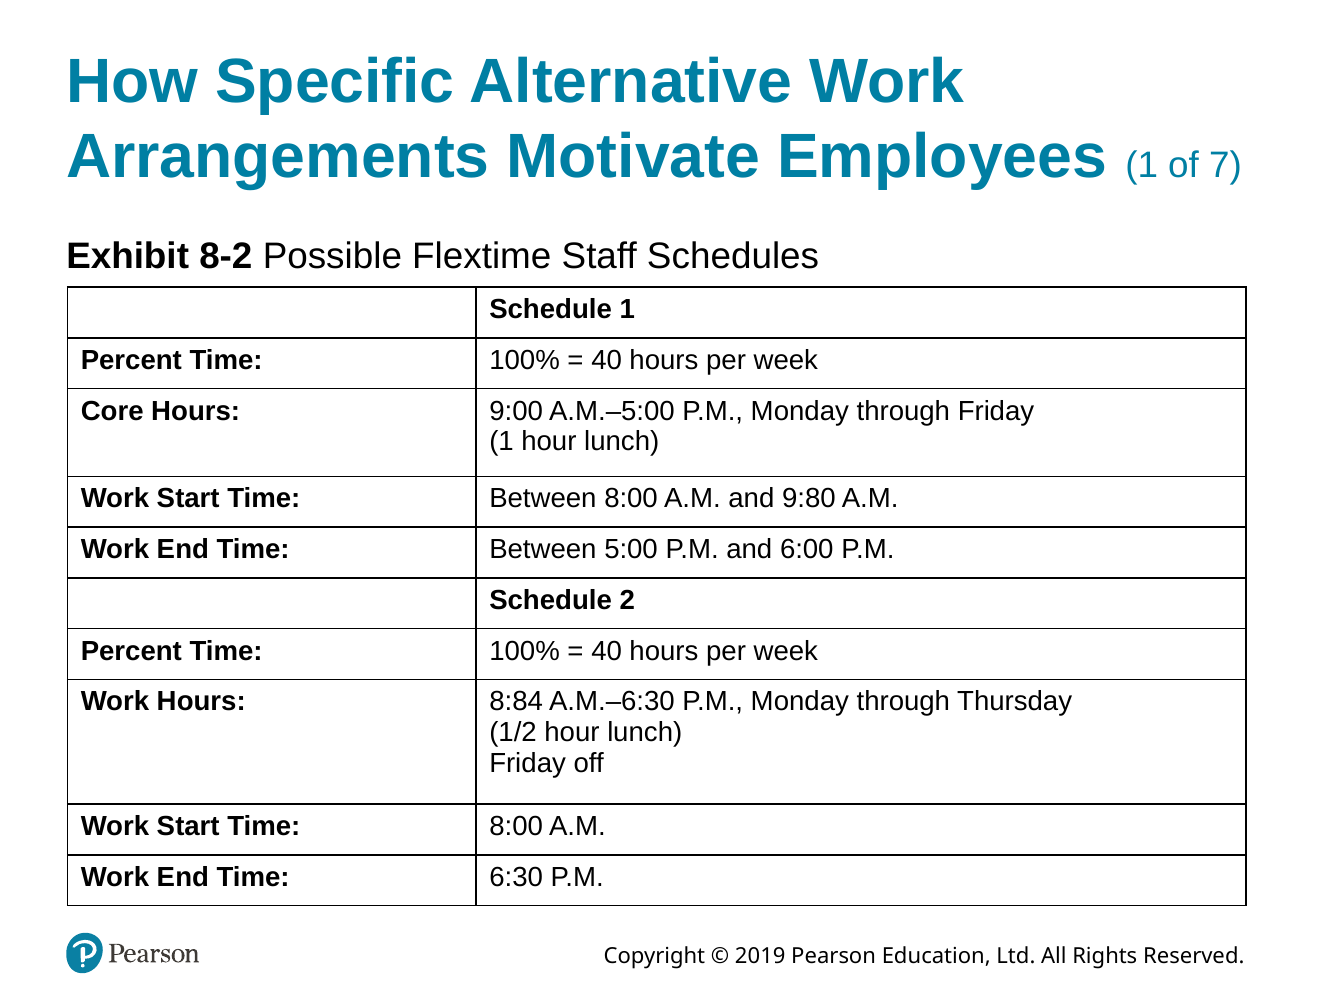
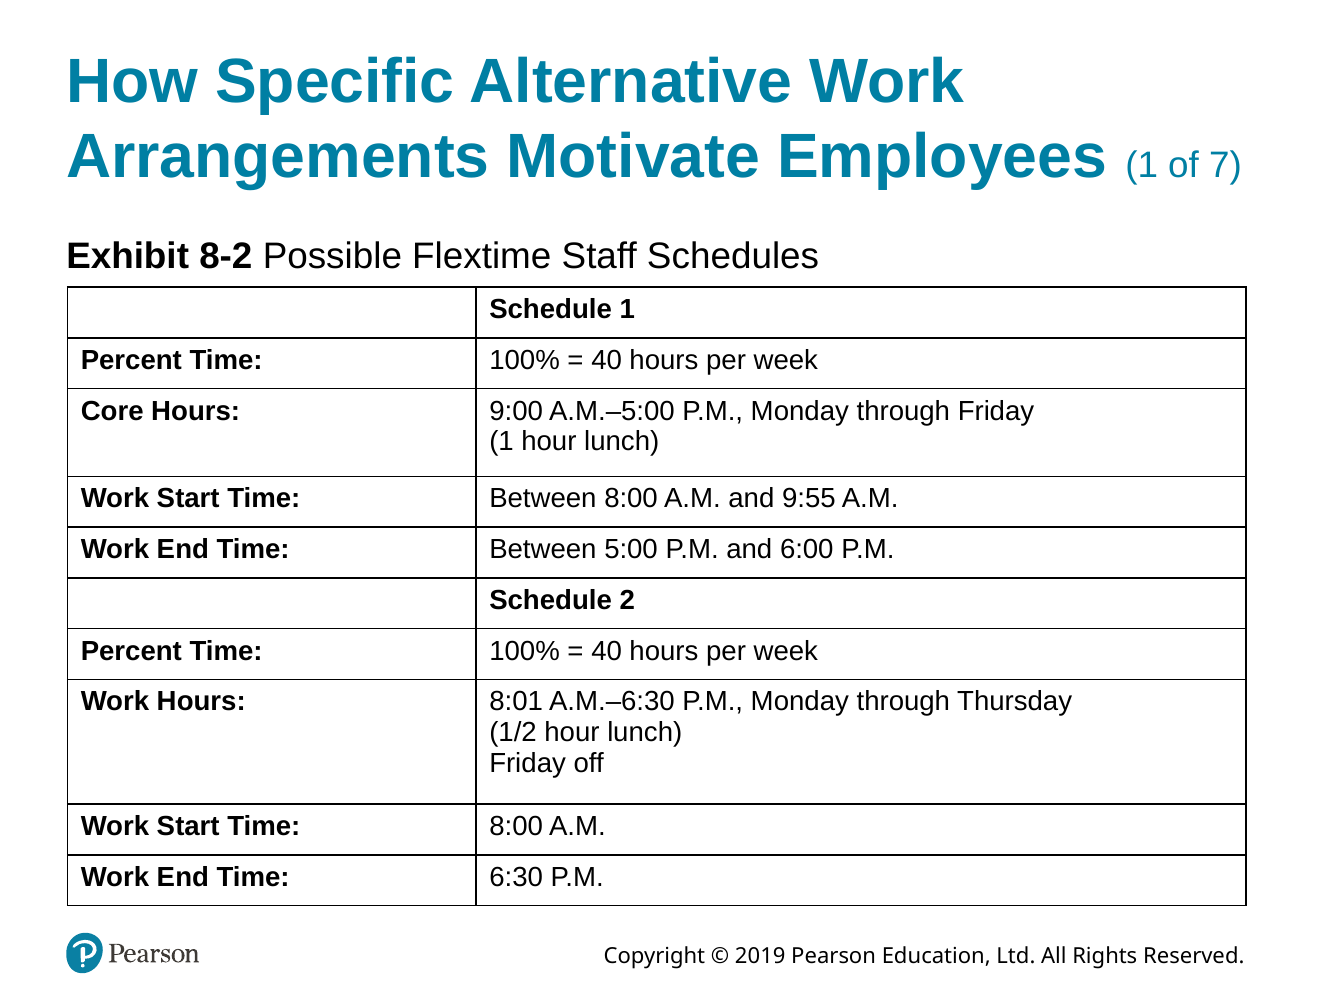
9:80: 9:80 -> 9:55 (809, 499)
8:84: 8:84 -> 8:01 (516, 702)
